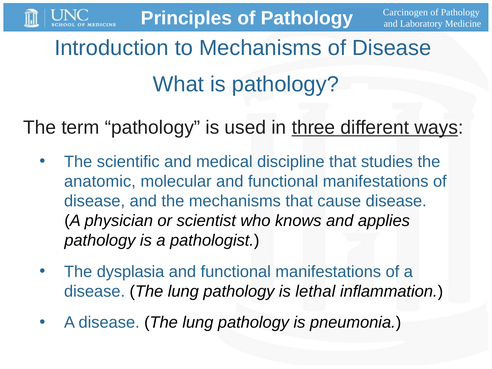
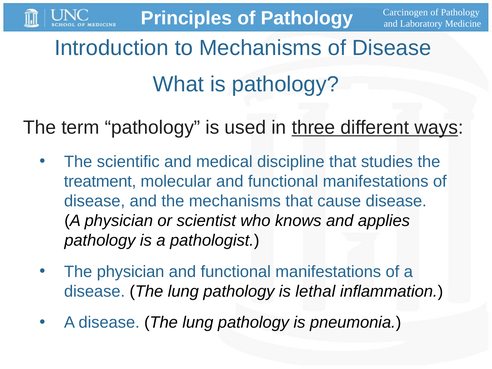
anatomic: anatomic -> treatment (100, 182)
The dysplasia: dysplasia -> physician (131, 272)
